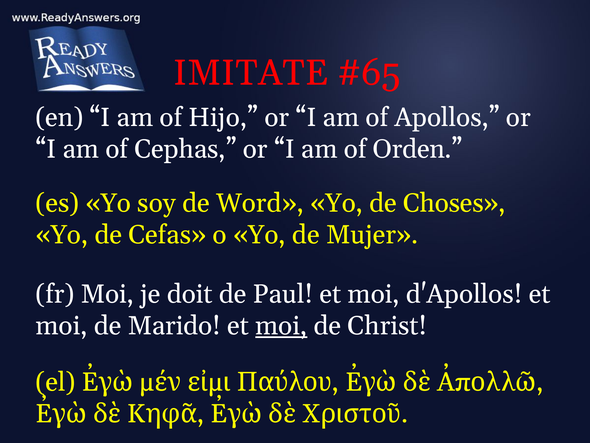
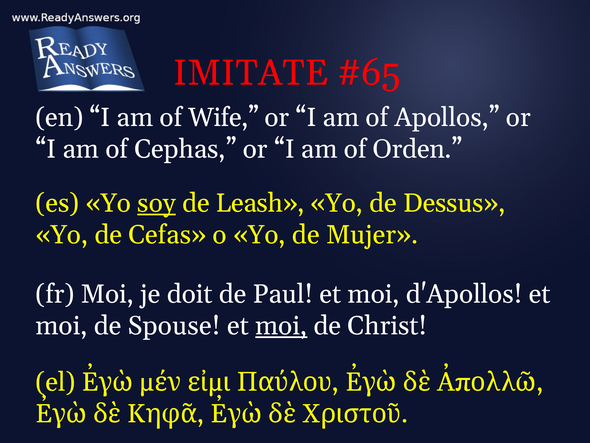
Hijo: Hijo -> Wife (224, 118)
soy underline: none -> present (157, 203)
Word: Word -> Leash (260, 203)
Choses: Choses -> Dessus (454, 203)
Marido: Marido -> Spouse (174, 325)
